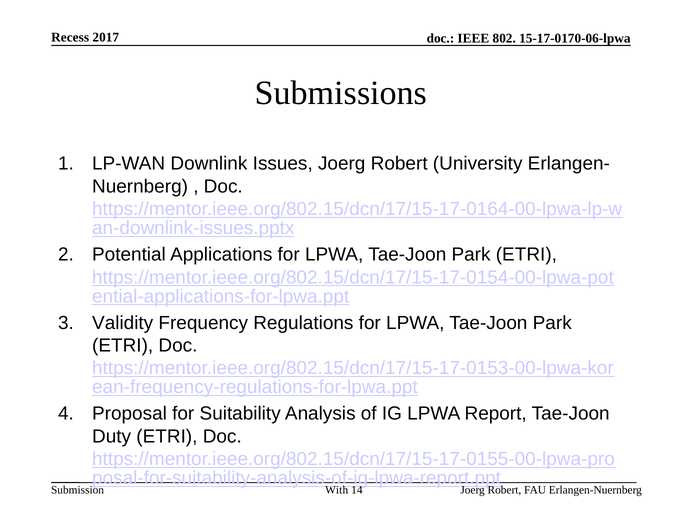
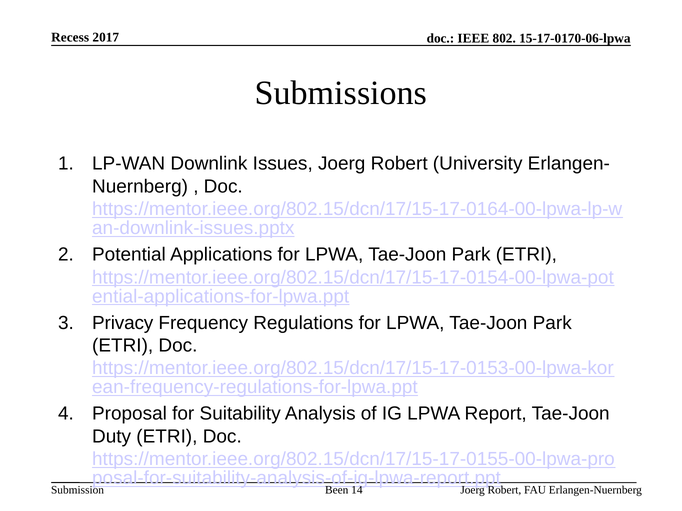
Validity: Validity -> Privacy (123, 323)
With: With -> Been (337, 491)
